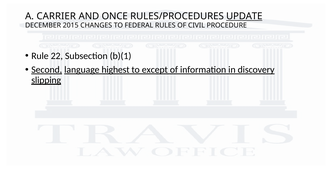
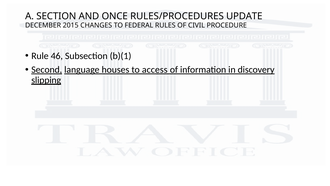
CARRIER: CARRIER -> SECTION (56, 16)
UPDATE underline: present -> none (244, 16)
22: 22 -> 46 (57, 56)
highest: highest -> houses (115, 70)
except: except -> access (155, 70)
